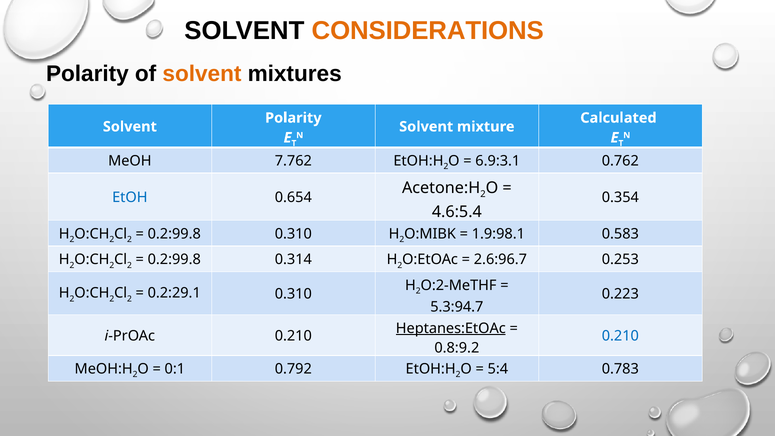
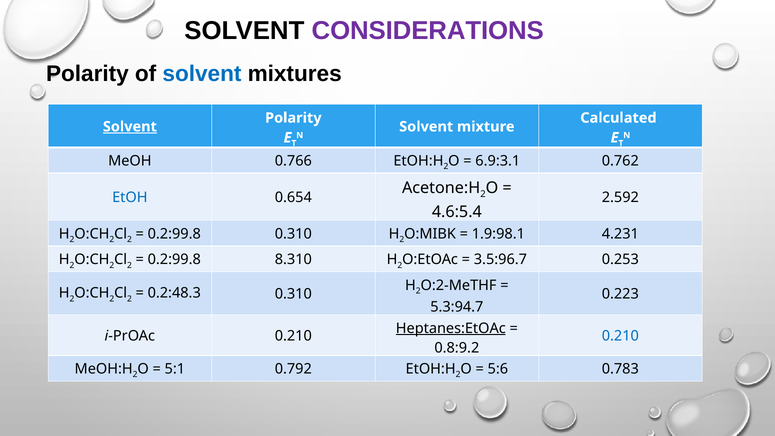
CONSIDERATIONS colour: orange -> purple (428, 31)
solvent colour: orange -> blue (202, 74)
Solvent underline: none -> present (130, 127)
7.762: 7.762 -> 0.766 (293, 161)
0.354: 0.354 -> 2.592 (620, 197)
0.583: 0.583 -> 4.231 (620, 234)
0.314: 0.314 -> 8.310 (293, 260)
2.6:96.7: 2.6:96.7 -> 3.5:96.7 (500, 260)
0.2:29.1: 0.2:29.1 -> 0.2:48.3 (174, 293)
0:1: 0:1 -> 5:1 (175, 369)
5:4: 5:4 -> 5:6 (498, 369)
